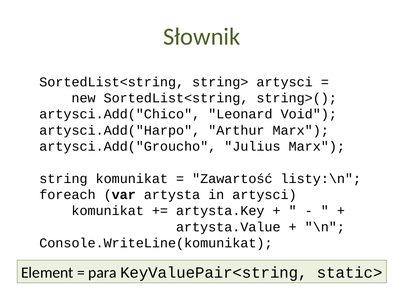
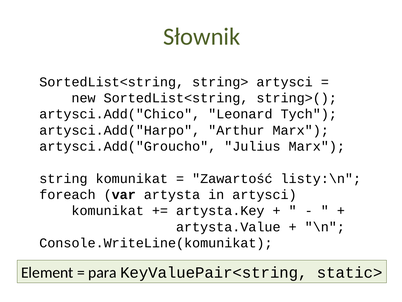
Void: Void -> Tych (309, 114)
